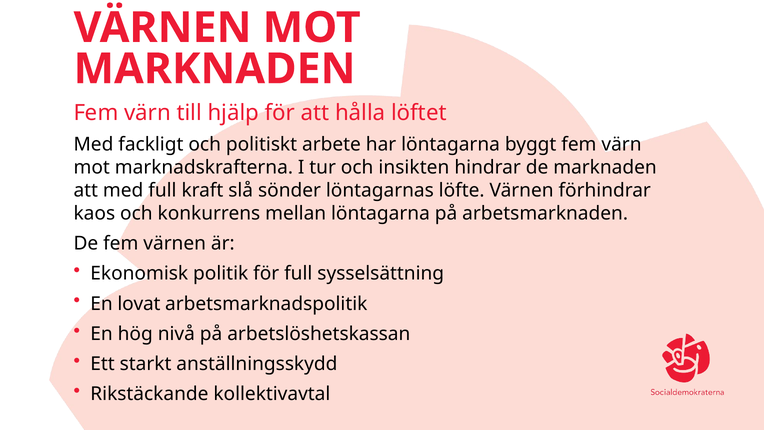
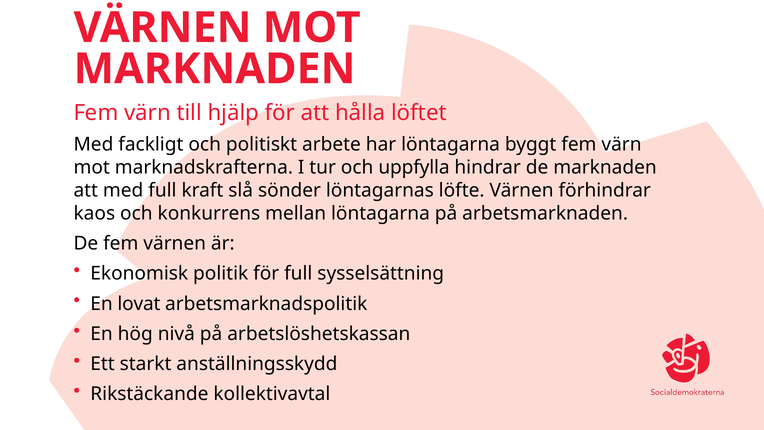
insikten: insikten -> uppfylla (414, 167)
